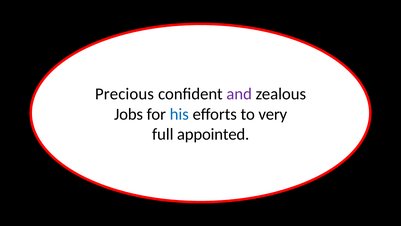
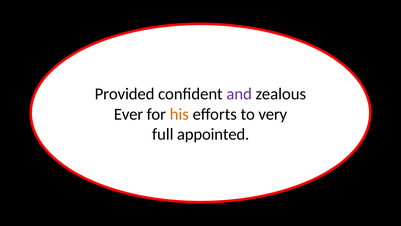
Precious: Precious -> Provided (125, 94)
Jobs: Jobs -> Ever (129, 114)
his colour: blue -> orange (179, 114)
